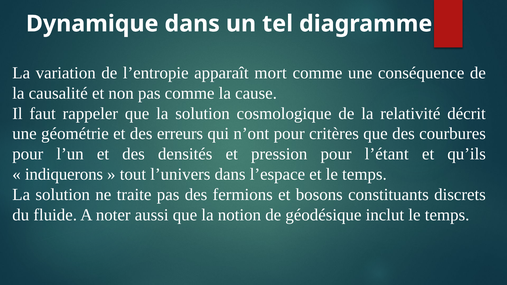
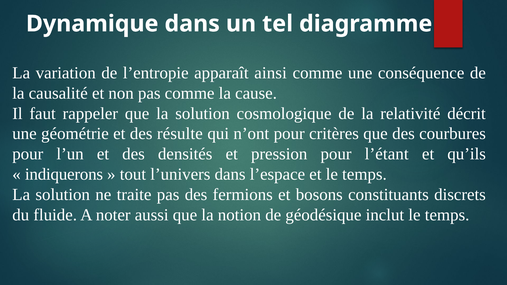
mort: mort -> ainsi (271, 73)
erreurs: erreurs -> résulte (180, 134)
